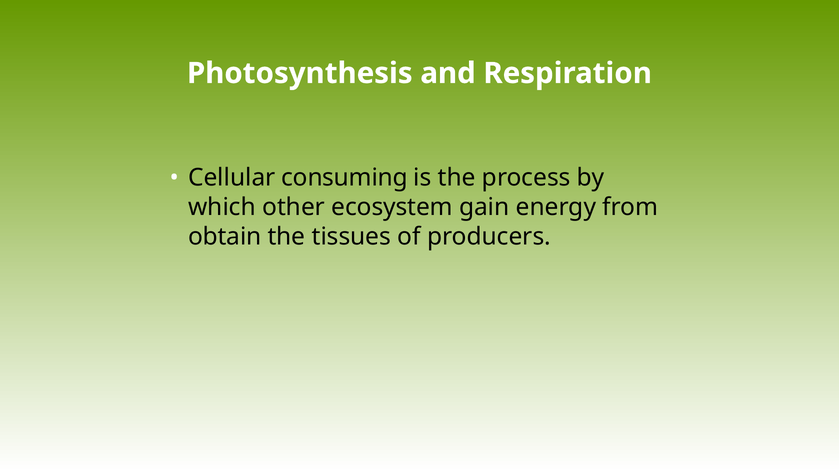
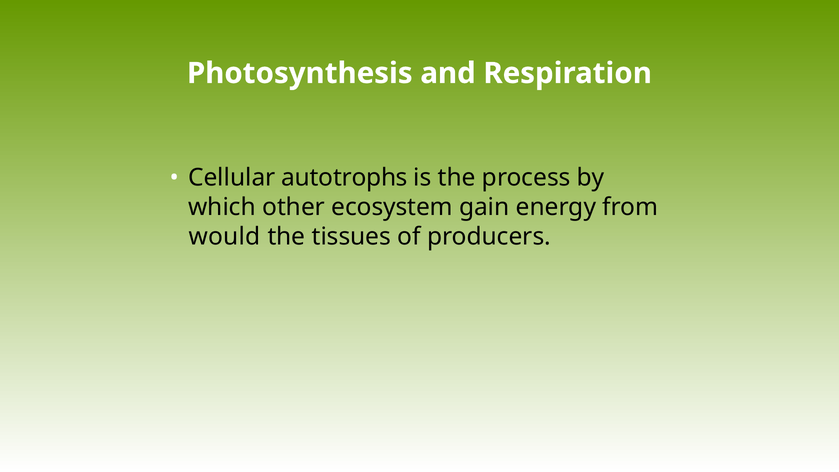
consuming: consuming -> autotrophs (345, 178)
obtain: obtain -> would (225, 237)
